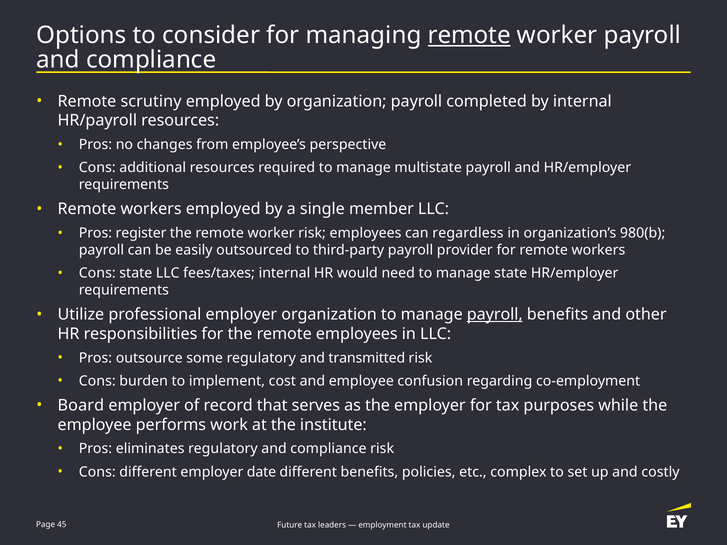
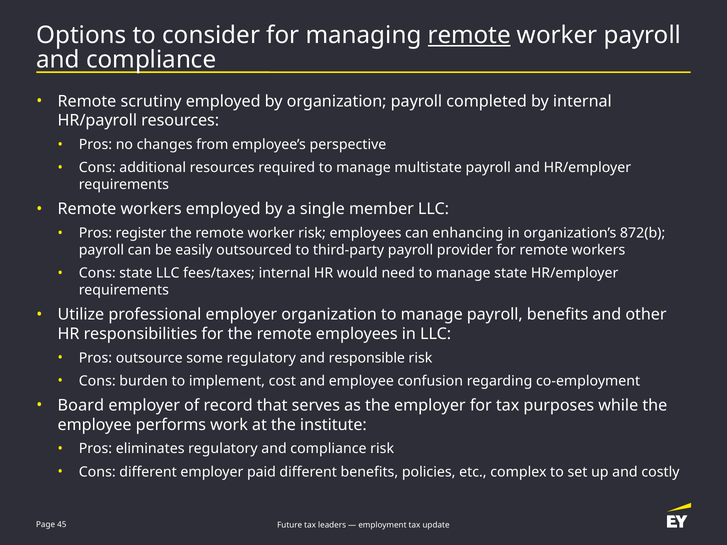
regardless: regardless -> enhancing (468, 233)
980(b: 980(b -> 872(b (643, 233)
payroll underline: present -> none (495, 315)
transmitted: transmitted -> responsible (367, 358)
date: date -> paid (261, 472)
